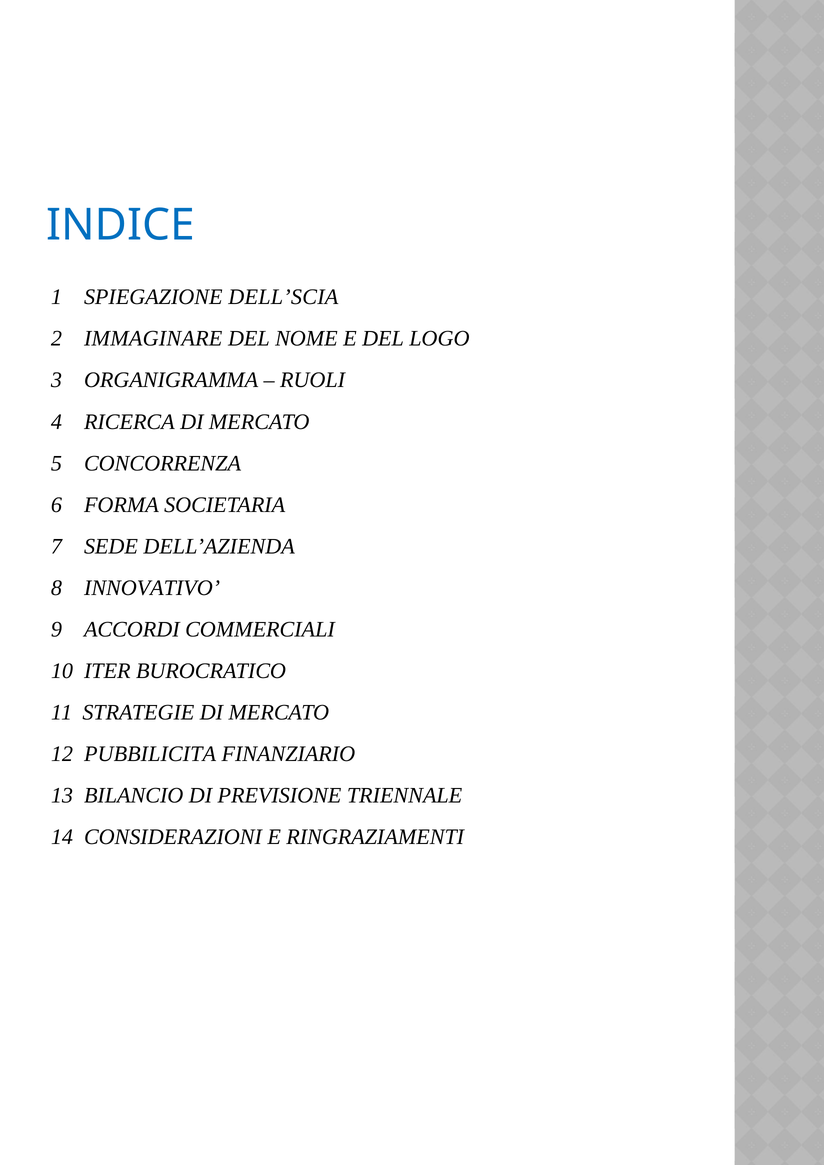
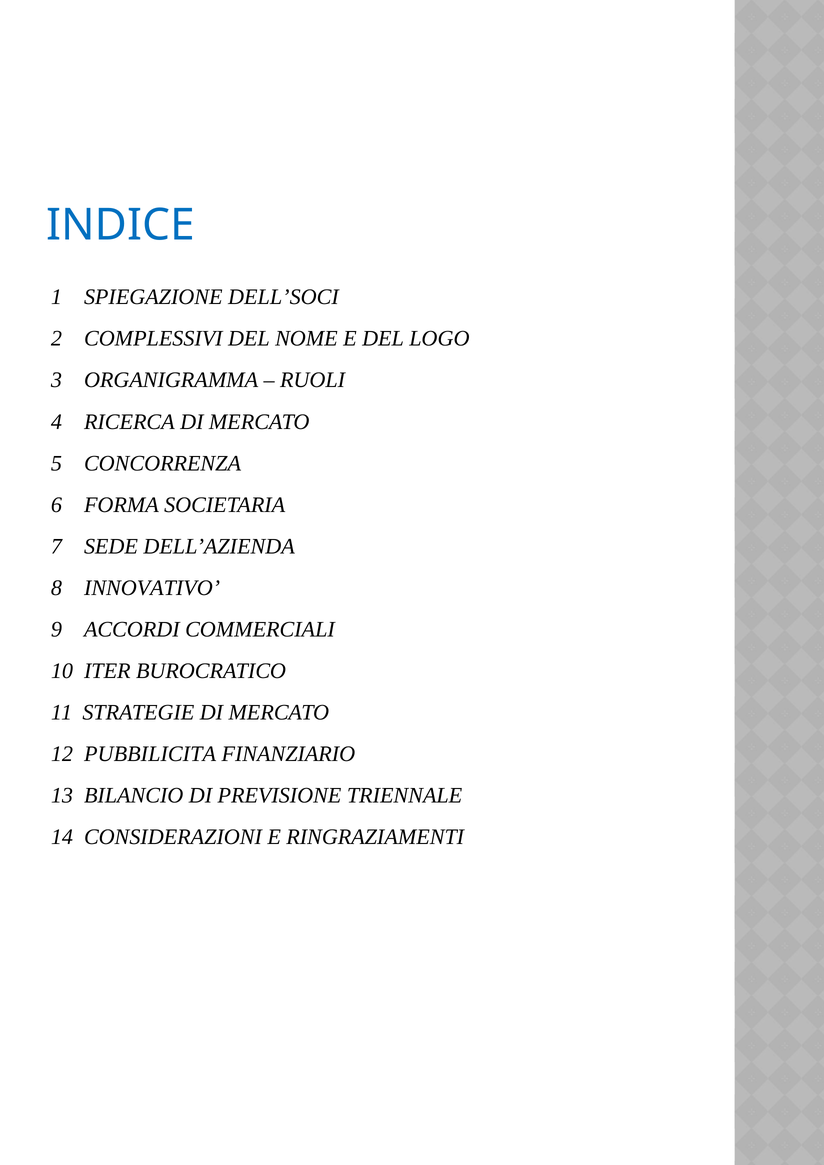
DELL’SCIA: DELL’SCIA -> DELL’SOCI (283, 297)
IMMAGINARE: IMMAGINARE -> COMPLESSIVI (153, 339)
